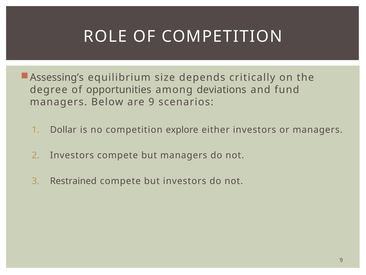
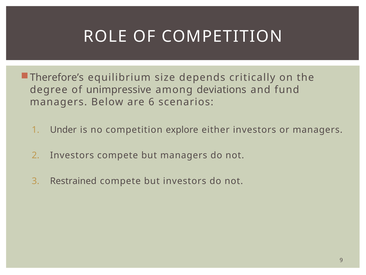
Assessing’s: Assessing’s -> Therefore’s (57, 77)
opportunities: opportunities -> unimpressive (119, 90)
are 9: 9 -> 6 (151, 102)
Dollar: Dollar -> Under (63, 130)
